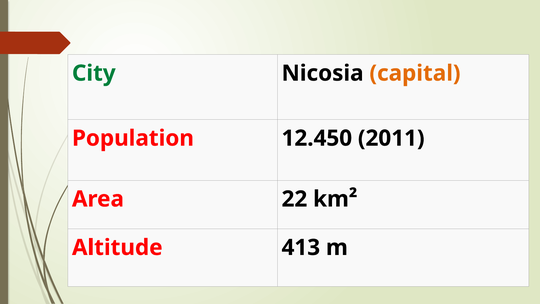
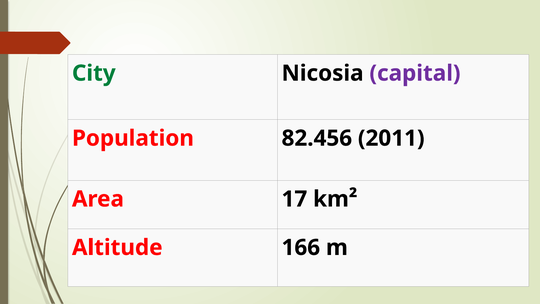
capital colour: orange -> purple (415, 73)
12.450: 12.450 -> 82.456 (317, 138)
22: 22 -> 17 (294, 199)
413: 413 -> 166 (301, 247)
